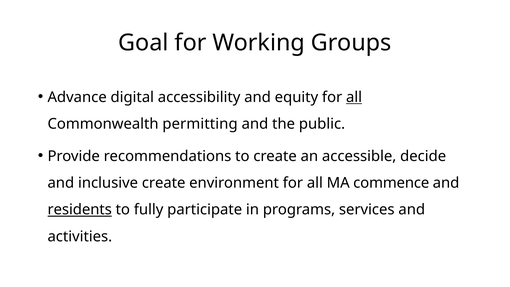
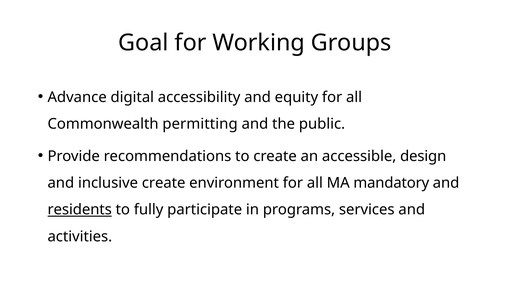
all underline: present -> none (354, 97)
decide: decide -> design (423, 156)
commence: commence -> mandatory (391, 183)
